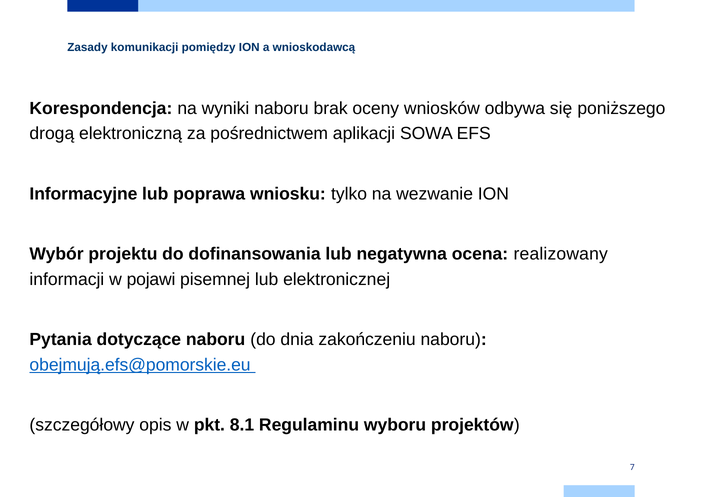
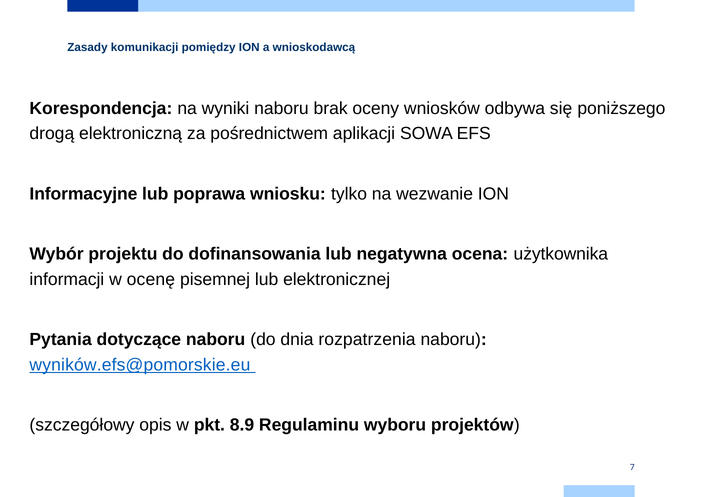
realizowany: realizowany -> użytkownika (561, 254)
pojawi: pojawi -> ocenę (151, 279)
zakończeniu: zakończeniu -> rozpatrzenia (367, 339)
obejmują.efs@pomorskie.eu: obejmują.efs@pomorskie.eu -> wyników.efs@pomorskie.eu (140, 364)
8.1: 8.1 -> 8.9 (242, 425)
